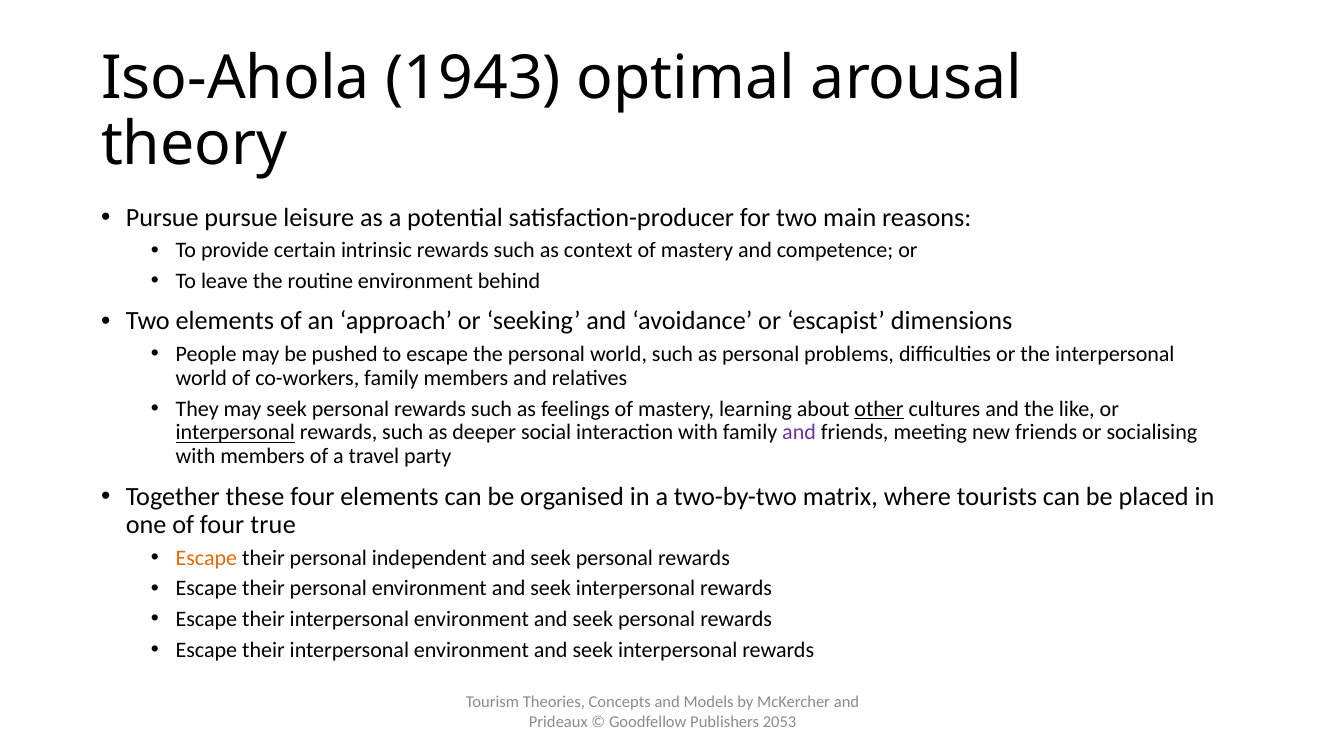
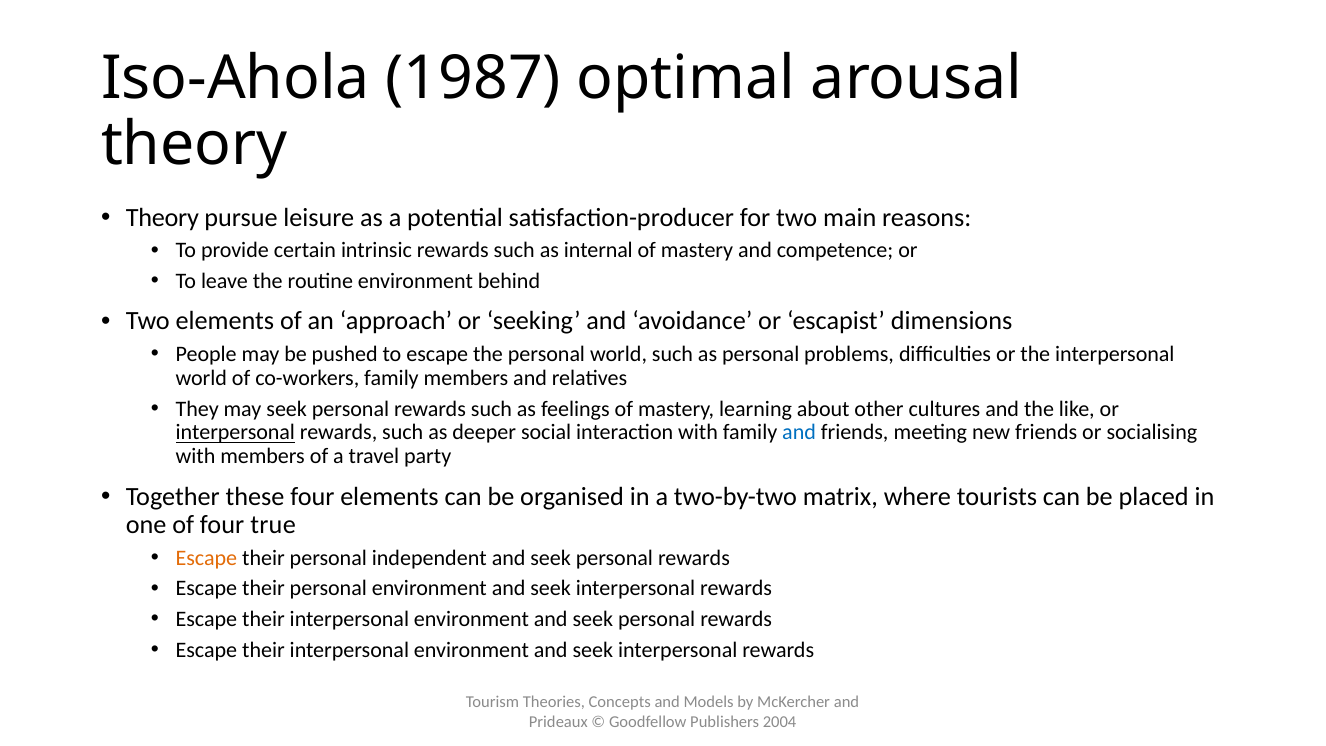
1943: 1943 -> 1987 (473, 79)
Pursue: Pursue -> Theory (162, 218)
context: context -> internal (598, 251)
other underline: present -> none (879, 409)
and colour: purple -> blue (799, 433)
2053: 2053 -> 2004 (780, 722)
